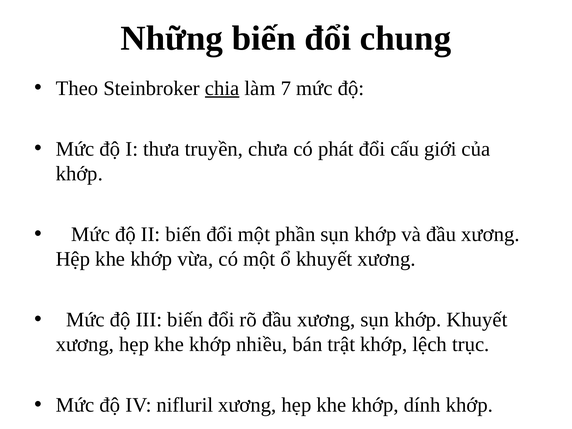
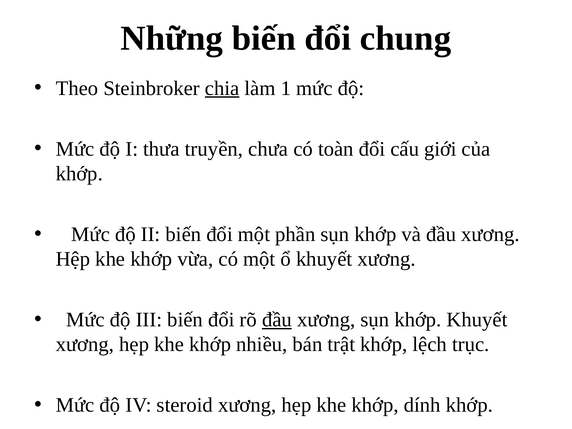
7: 7 -> 1 (286, 88)
phát: phát -> toàn (336, 149)
đầu underline: none -> present (277, 320)
nifluril: nifluril -> steroid (185, 405)
